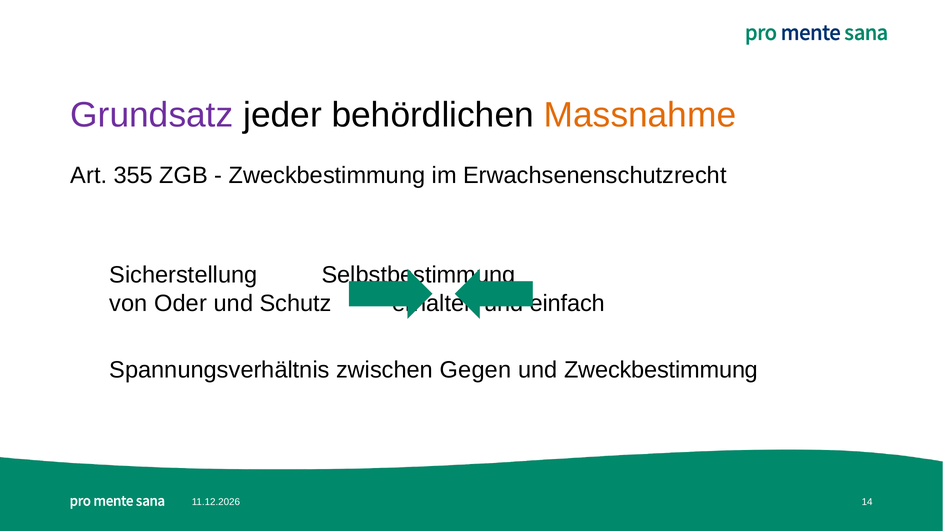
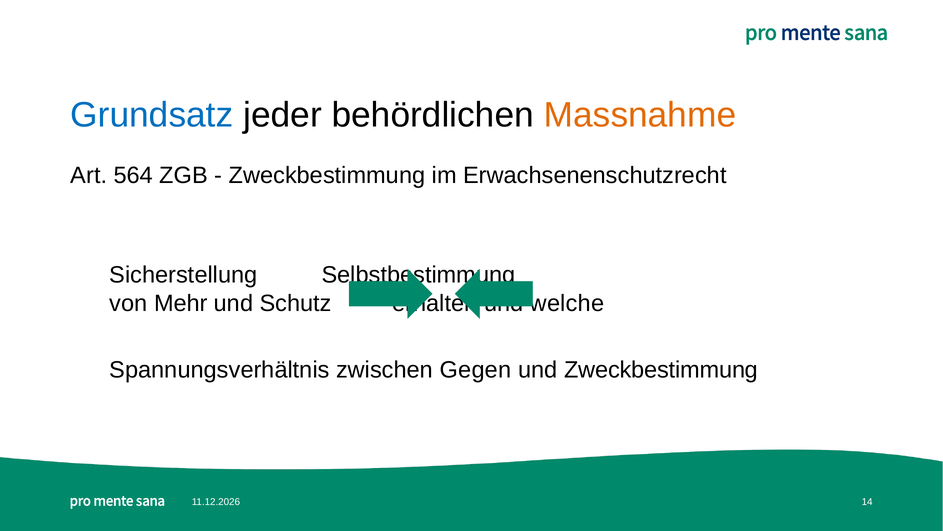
Grundsatz colour: purple -> blue (152, 115)
355: 355 -> 564 (133, 175)
Oder: Oder -> Mehr (181, 303)
einfach: einfach -> welche (567, 303)
